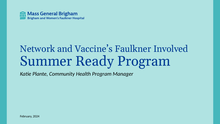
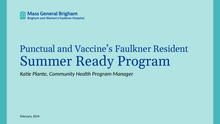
Network: Network -> Punctual (38, 49)
Involved: Involved -> Resident (171, 49)
